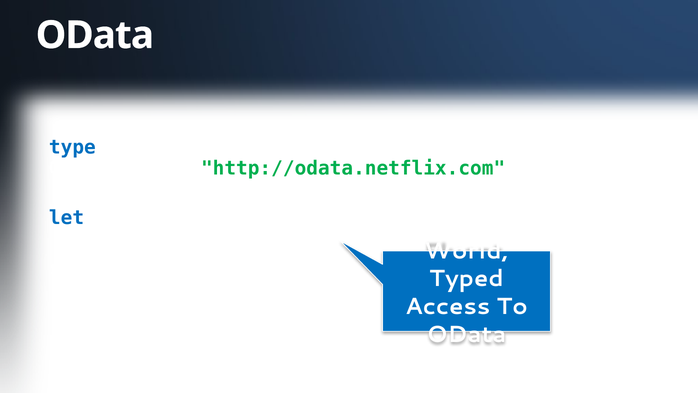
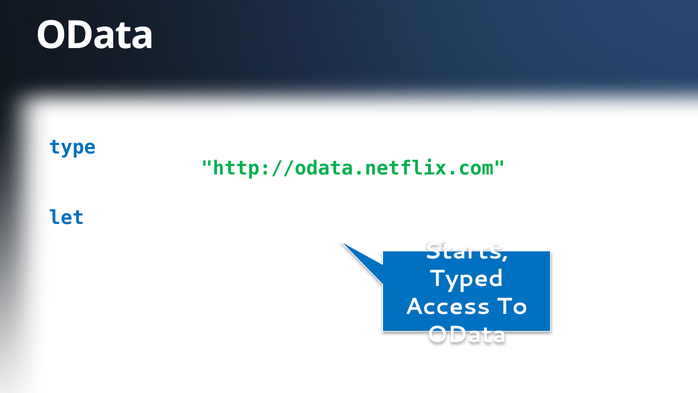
World: World -> Starts (466, 251)
